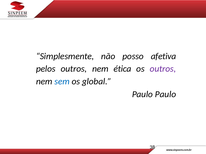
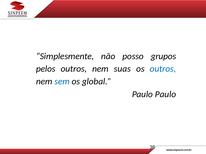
afetiva: afetiva -> grupos (163, 56)
ética: ética -> suas (122, 69)
outros colour: purple -> blue (163, 69)
